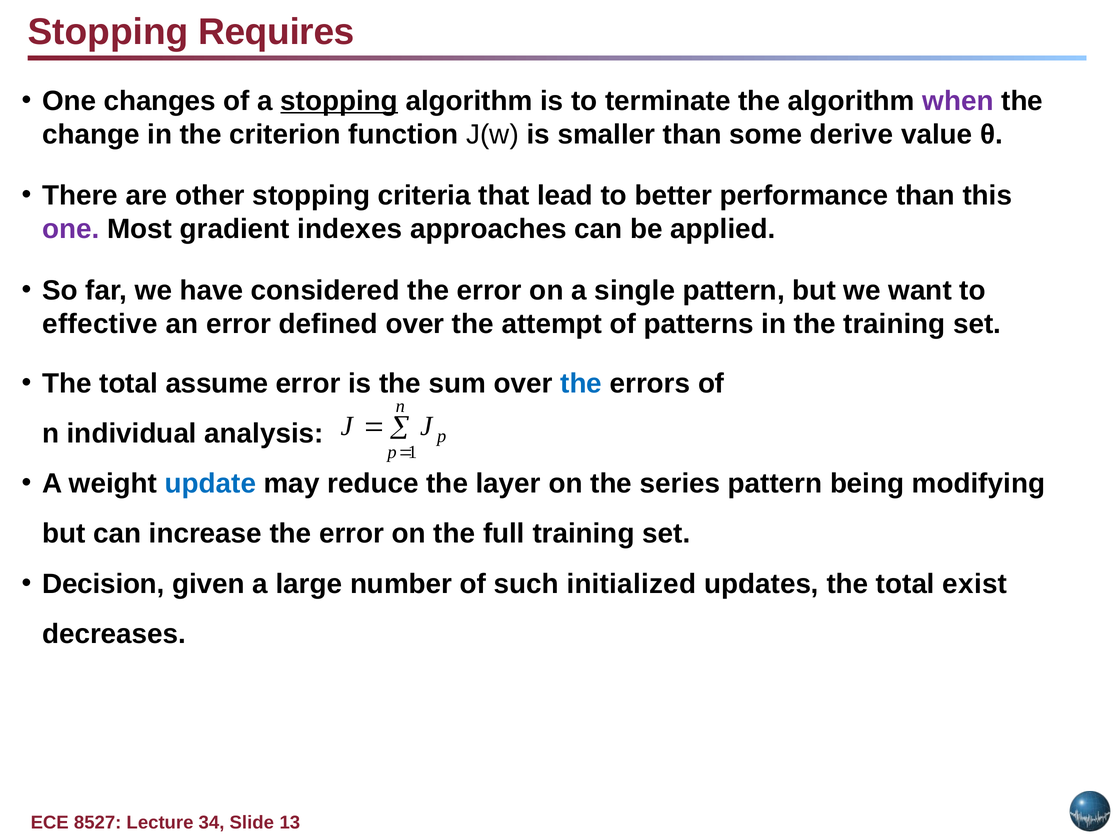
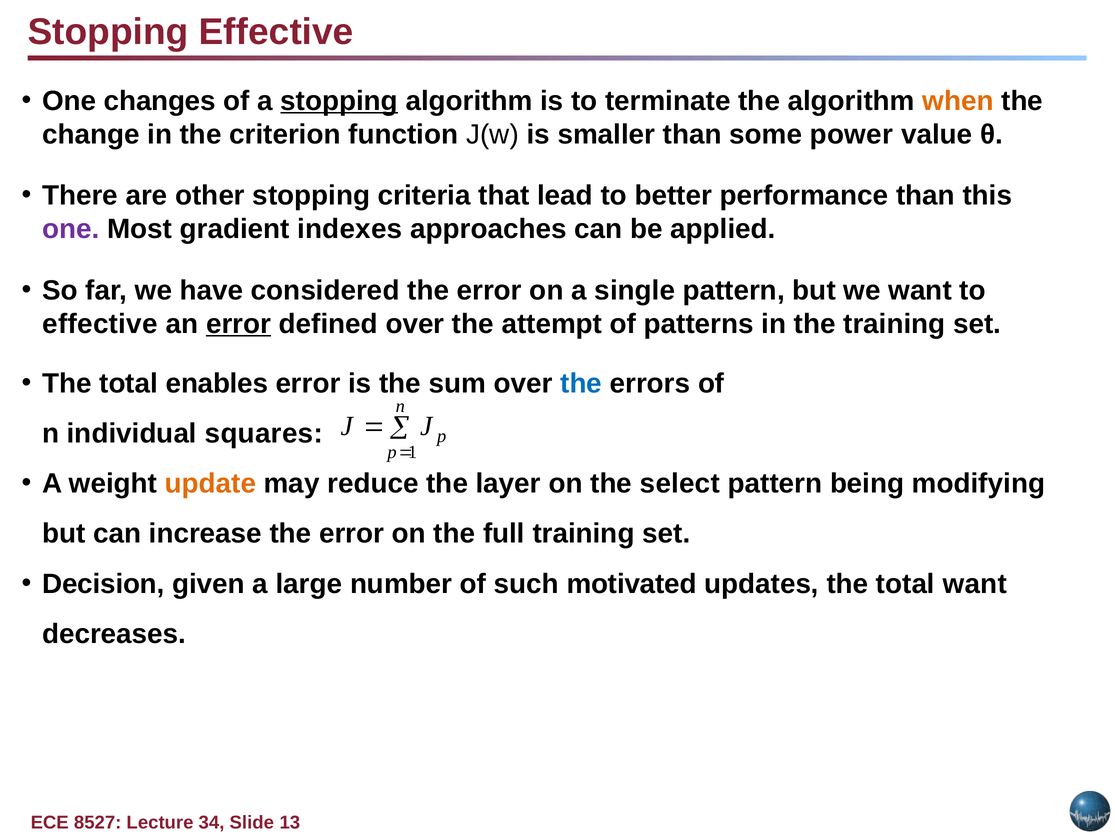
Stopping Requires: Requires -> Effective (276, 32)
when colour: purple -> orange (958, 101)
derive: derive -> power (851, 134)
error underline: none -> present (239, 324)
assume: assume -> enables (217, 383)
analysis: analysis -> squares (264, 434)
update colour: blue -> orange (210, 484)
series: series -> select (680, 484)
initialized: initialized -> motivated (632, 584)
total exist: exist -> want (975, 584)
